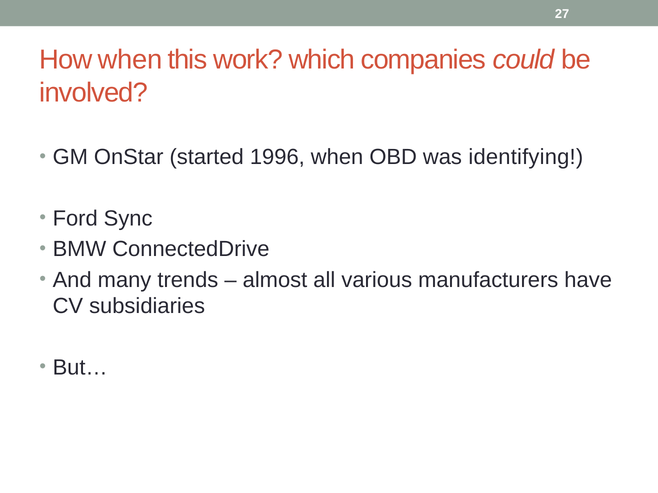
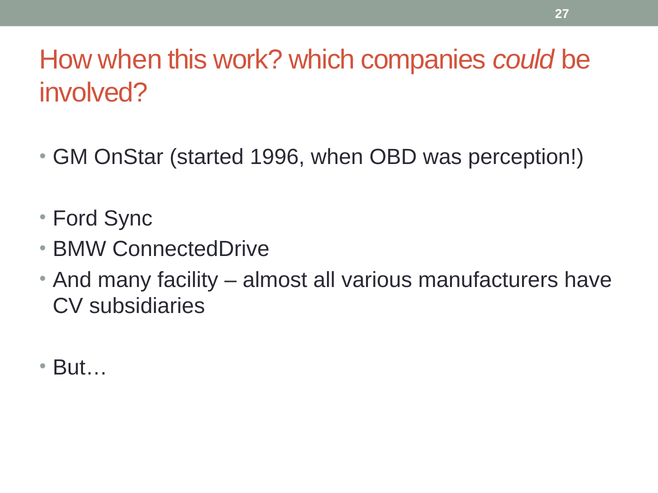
identifying: identifying -> perception (526, 157)
trends: trends -> facility (188, 280)
